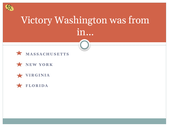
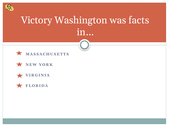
from: from -> facts (139, 20)
